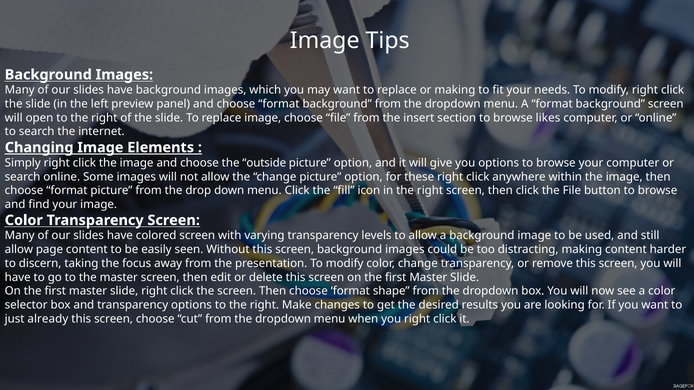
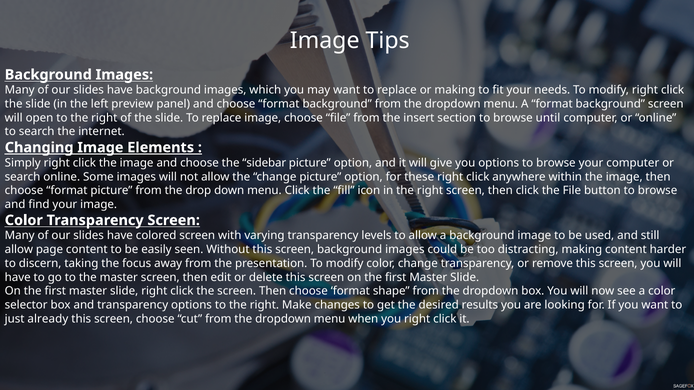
likes: likes -> until (548, 118)
outside: outside -> sidebar (264, 163)
